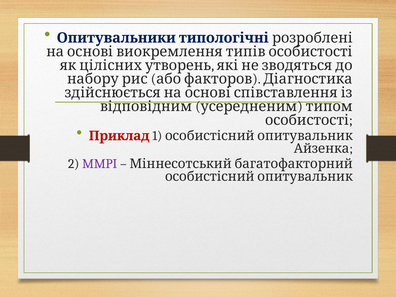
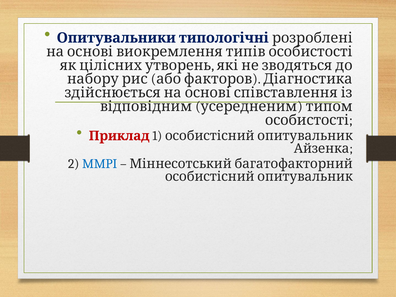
MMPI colour: purple -> blue (100, 164)
